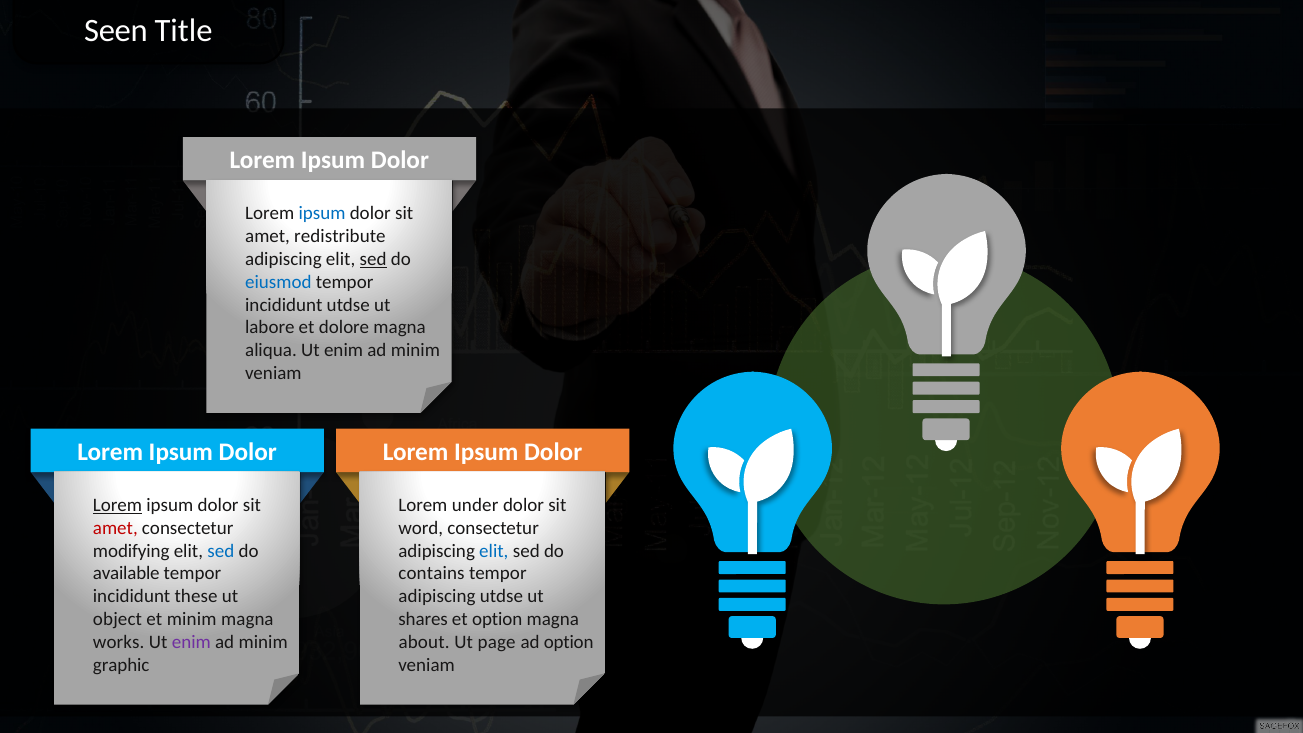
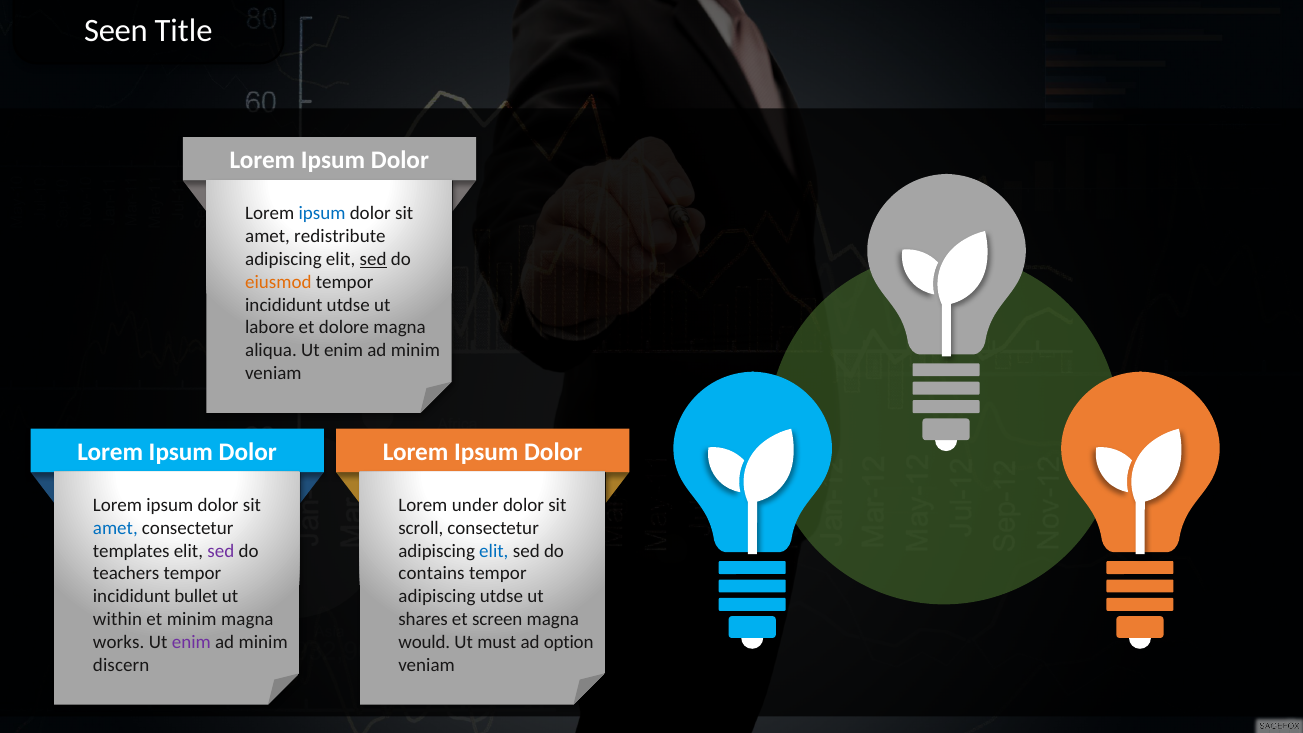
eiusmod colour: blue -> orange (278, 282)
Lorem underline: present -> none (117, 505)
amet colour: red -> blue (115, 528)
word: word -> scroll (421, 528)
modifying: modifying -> templates (131, 551)
sed colour: blue -> purple (221, 551)
available: available -> teachers (126, 573)
these: these -> bullet (196, 596)
object: object -> within (118, 619)
et option: option -> screen (497, 619)
about: about -> would (424, 642)
page: page -> must (497, 642)
graphic: graphic -> discern (121, 665)
